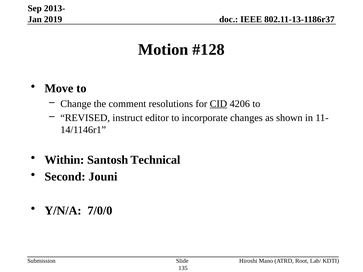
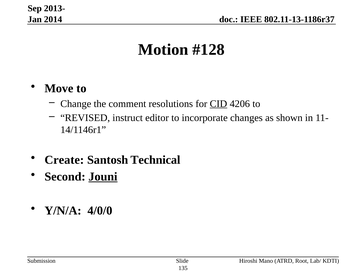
2019: 2019 -> 2014 (53, 19)
Within: Within -> Create (64, 160)
Jouni underline: none -> present (103, 177)
7/0/0: 7/0/0 -> 4/0/0 (100, 211)
